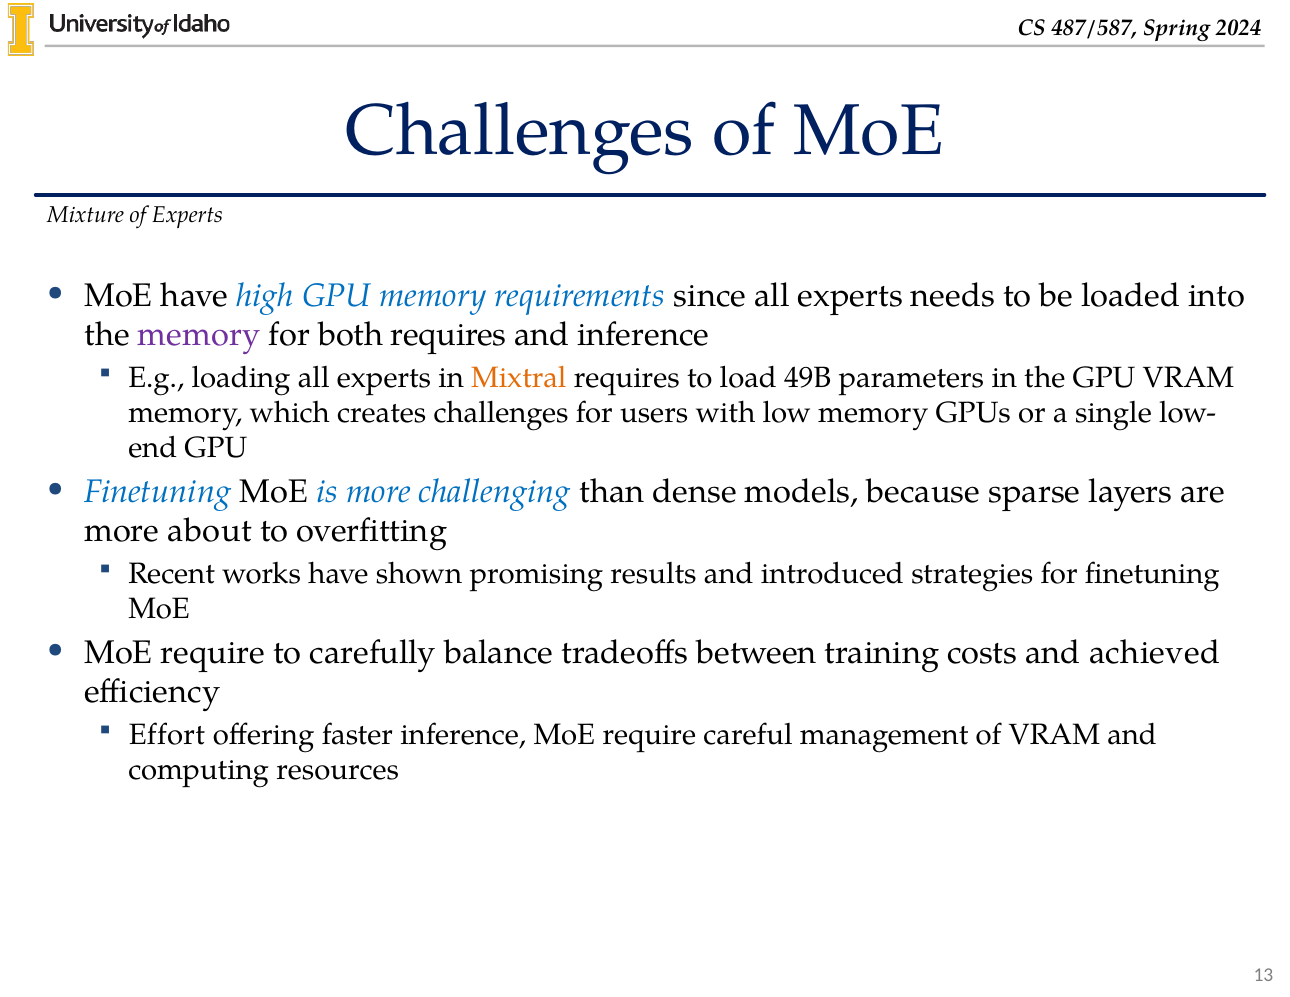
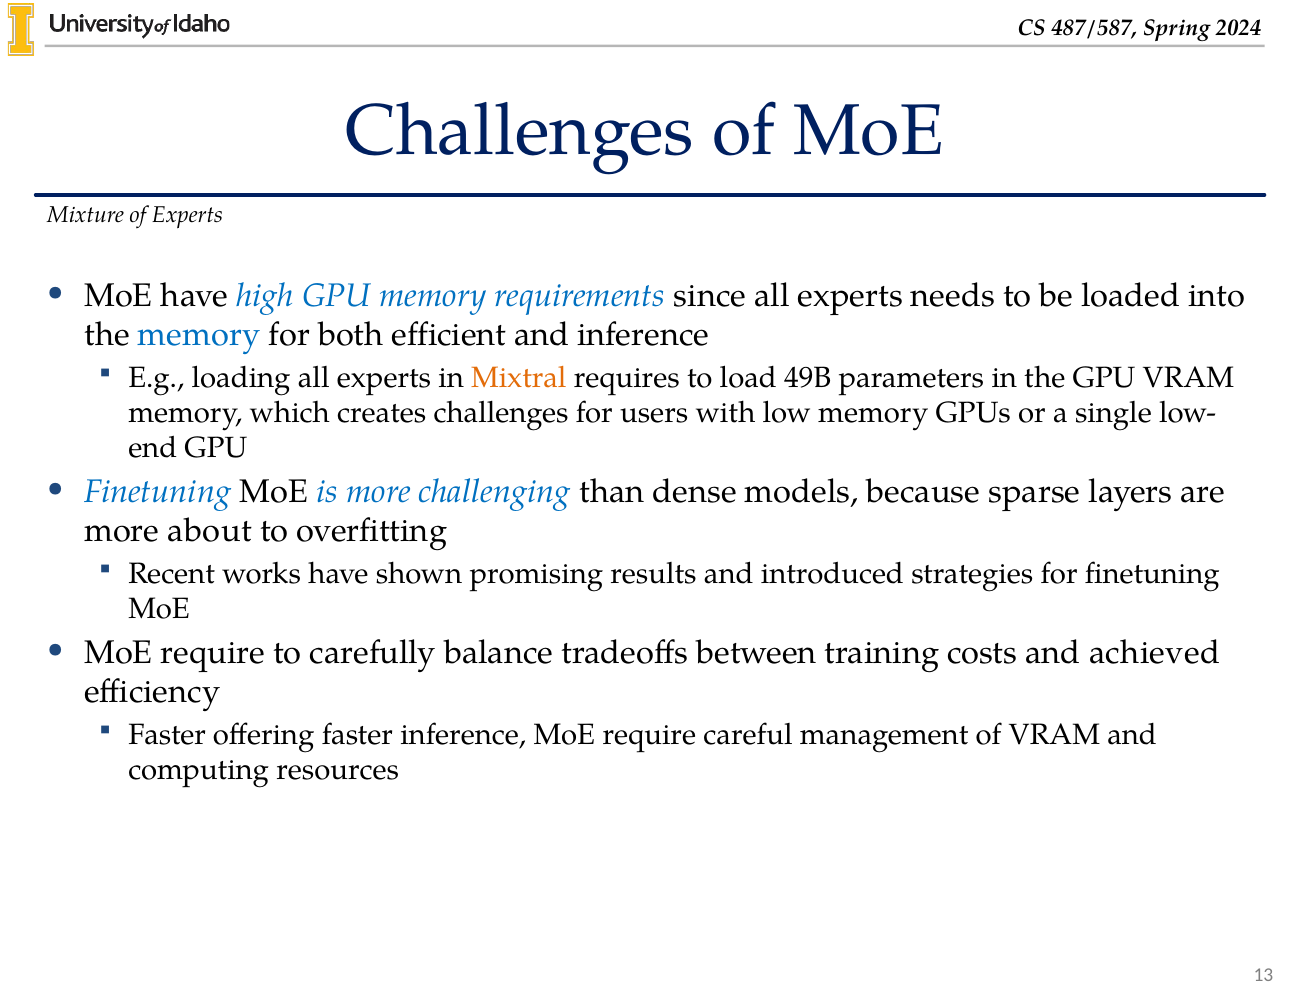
memory colour: purple -> blue (199, 335)
both requires: requires -> efficient (449, 335)
Effort: Effort -> Faster (167, 735)
